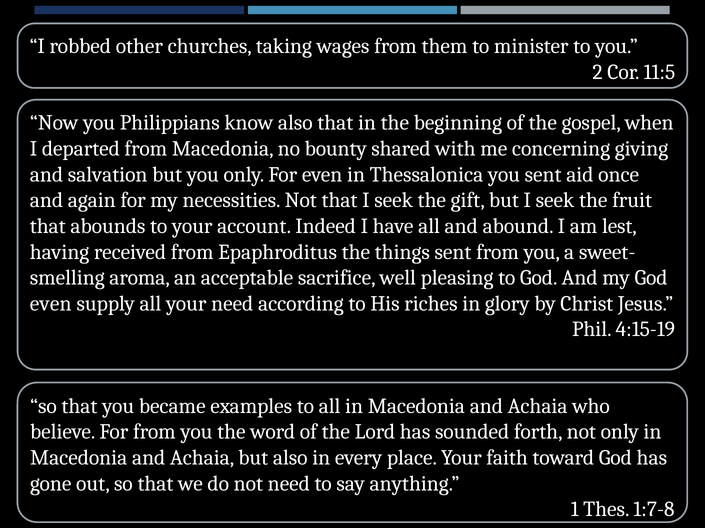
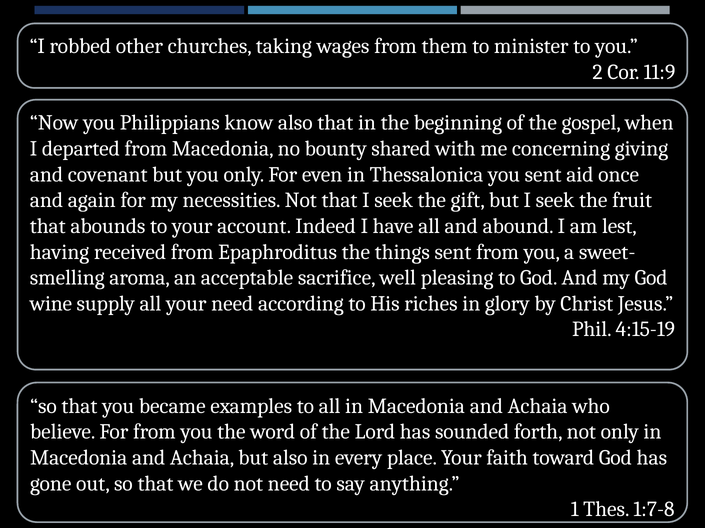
11:5: 11:5 -> 11:9 (660, 72)
salvation: salvation -> covenant (108, 175)
even: even -> wine (51, 304)
